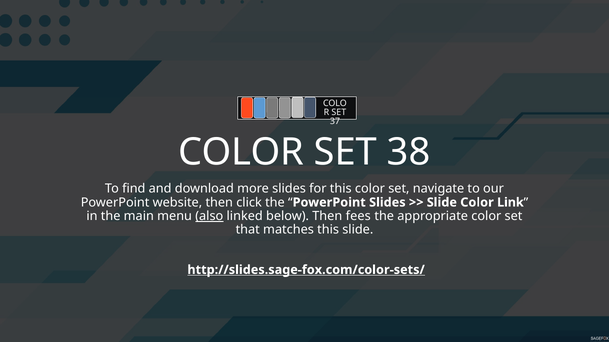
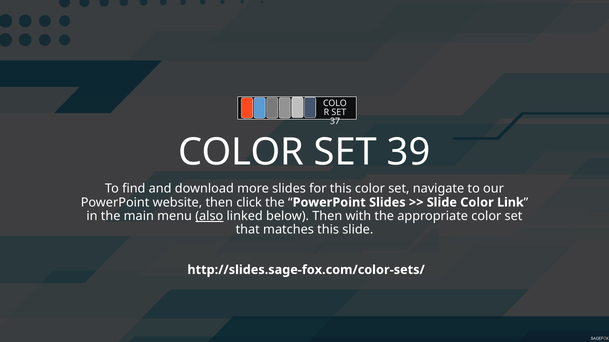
38: 38 -> 39 (409, 152)
fees: fees -> with (358, 216)
http://slides.sage-fox.com/color-sets/ underline: present -> none (306, 270)
